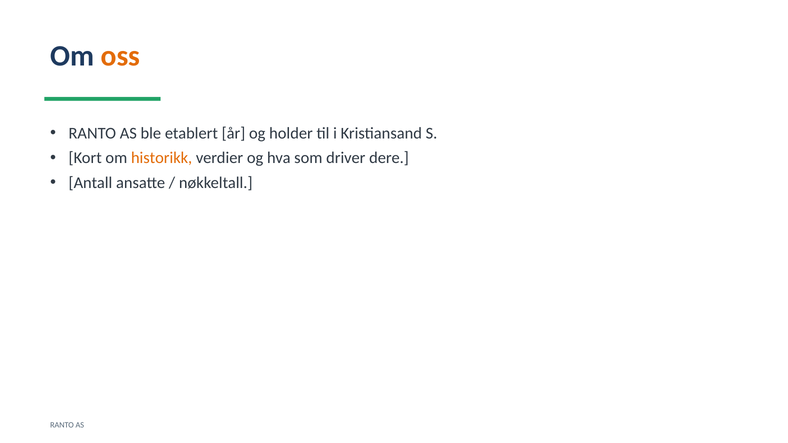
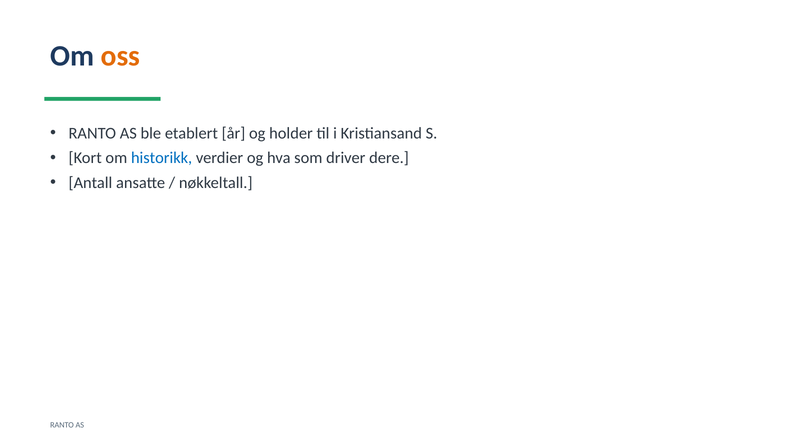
historikk colour: orange -> blue (162, 158)
